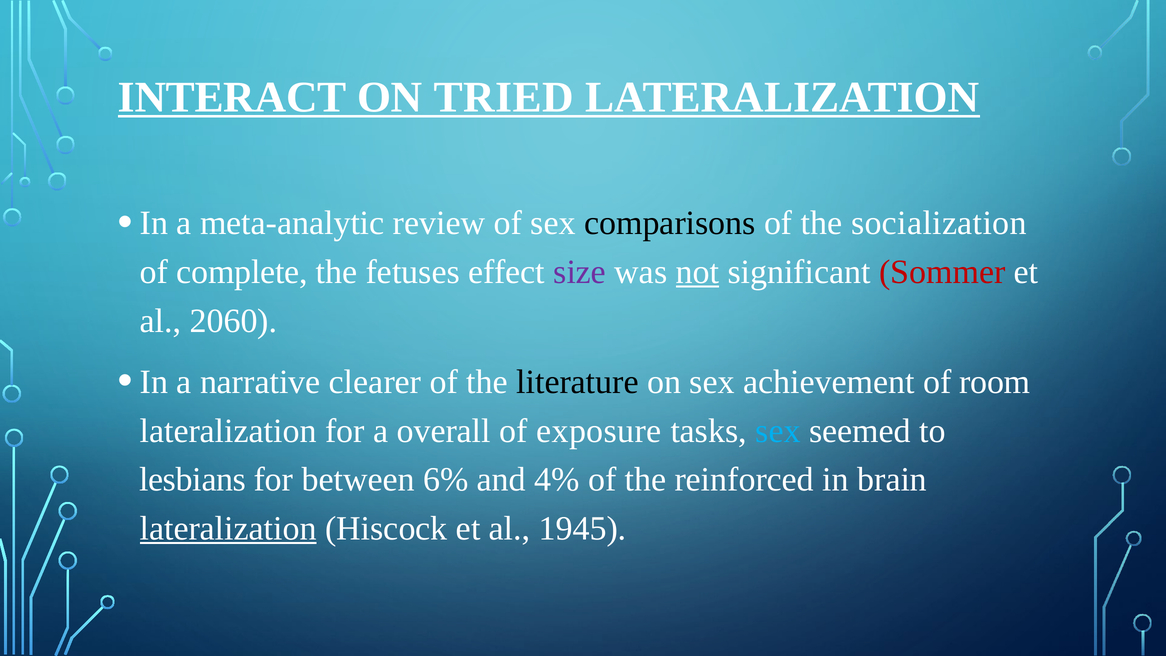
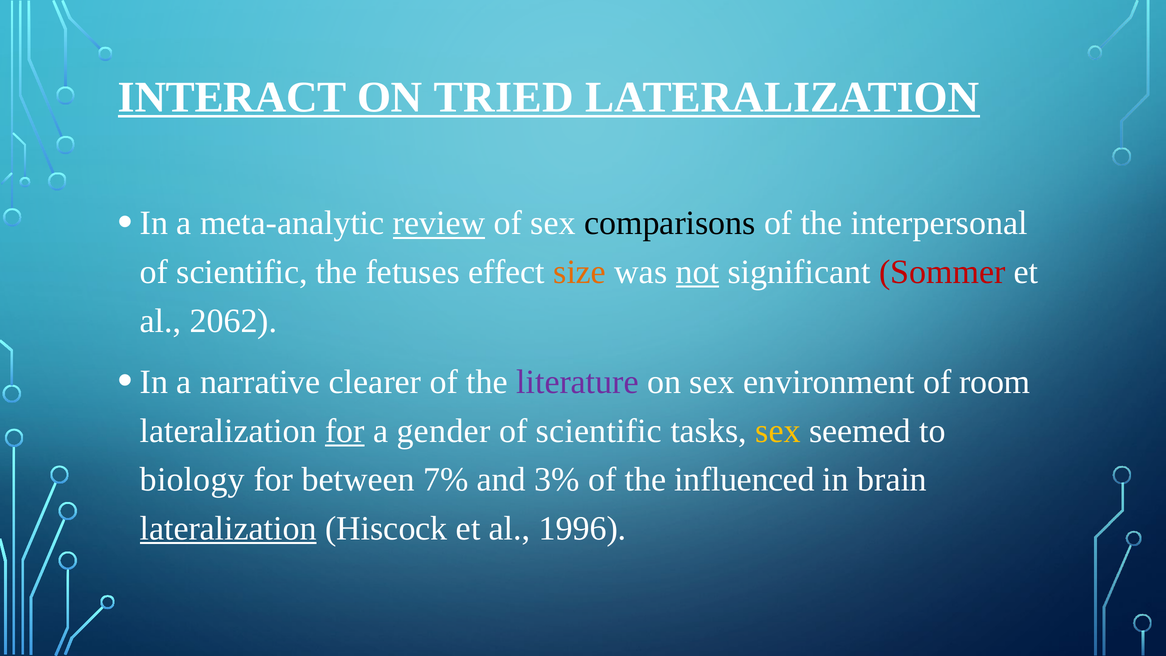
review underline: none -> present (439, 223)
socialization: socialization -> interpersonal (939, 223)
complete: complete -> scientific (242, 272)
size colour: purple -> orange (580, 272)
2060: 2060 -> 2062 (233, 321)
literature colour: black -> purple (577, 382)
achievement: achievement -> environment (829, 382)
for underline: none -> present (345, 431)
overall: overall -> gender (444, 431)
exposure: exposure -> scientific (599, 431)
sex colour: light blue -> yellow (778, 431)
lesbians: lesbians -> biology (192, 480)
6%: 6% -> 7% (446, 480)
4%: 4% -> 3% (557, 480)
reinforced: reinforced -> influenced (744, 480)
1945: 1945 -> 1996 (583, 528)
